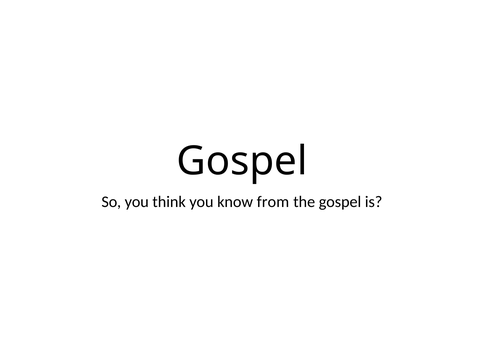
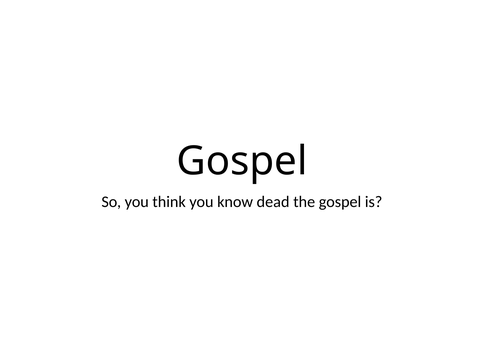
from: from -> dead (273, 202)
